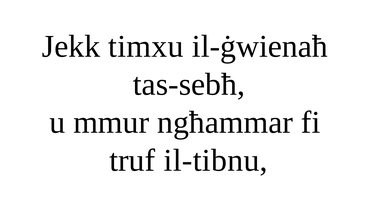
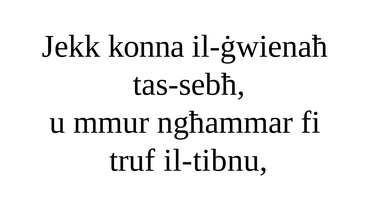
timxu: timxu -> konna (146, 46)
